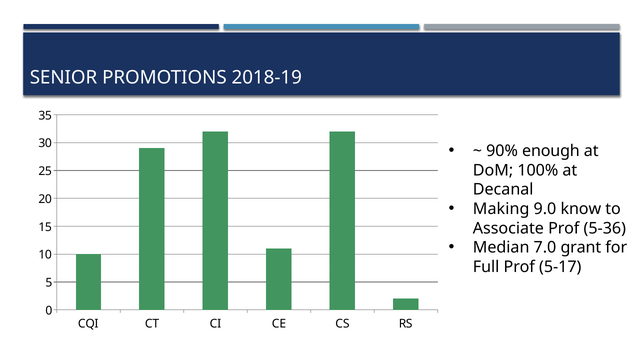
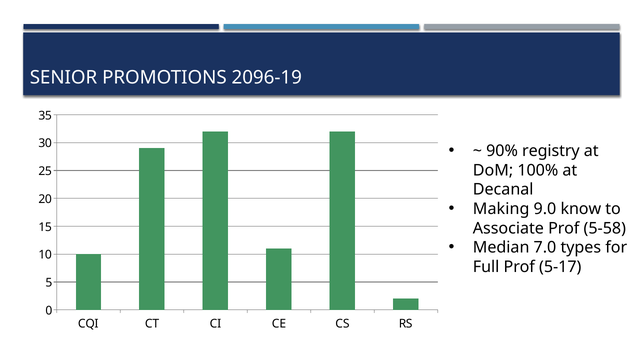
2018-19: 2018-19 -> 2096-19 (267, 78)
enough: enough -> registry (551, 151)
5-36: 5-36 -> 5-58 (605, 228)
grant: grant -> types (581, 247)
